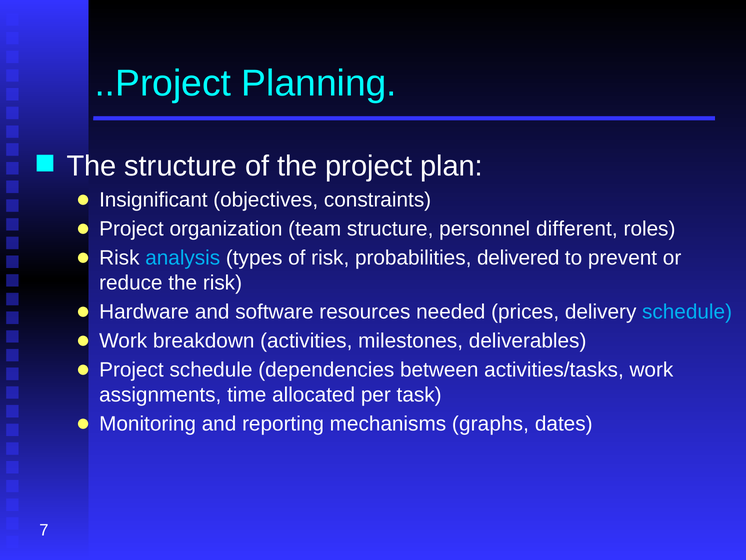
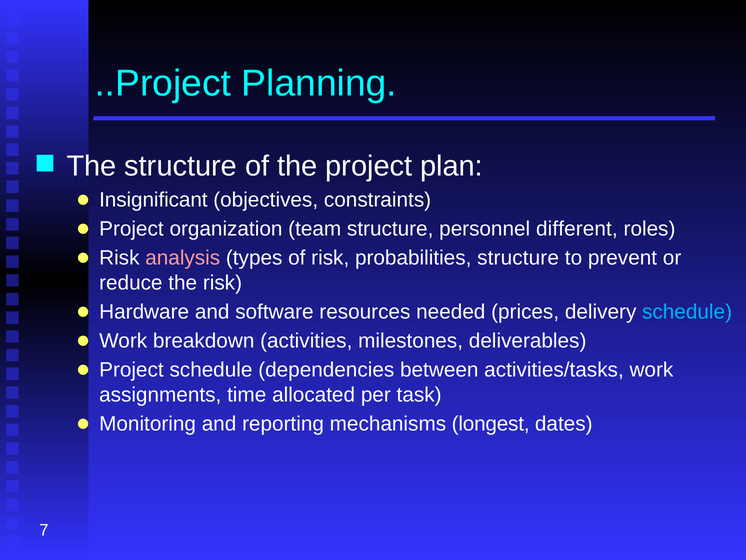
analysis colour: light blue -> pink (183, 258)
probabilities delivered: delivered -> structure (518, 258)
graphs: graphs -> longest (491, 423)
